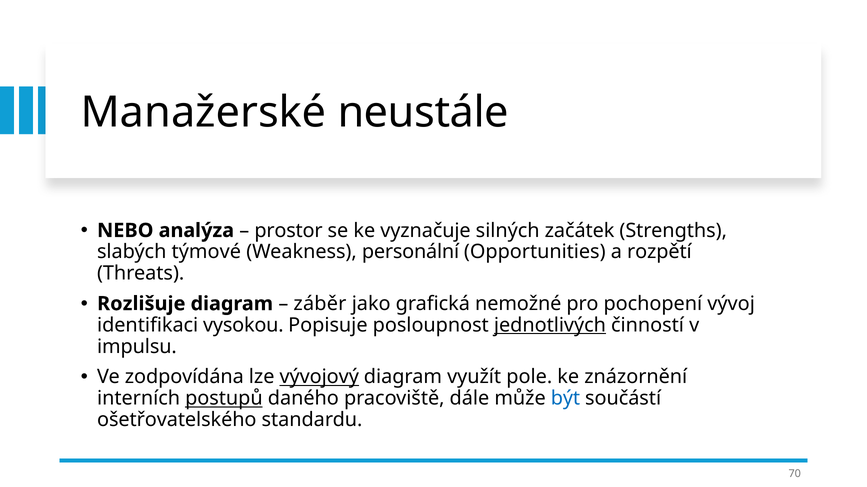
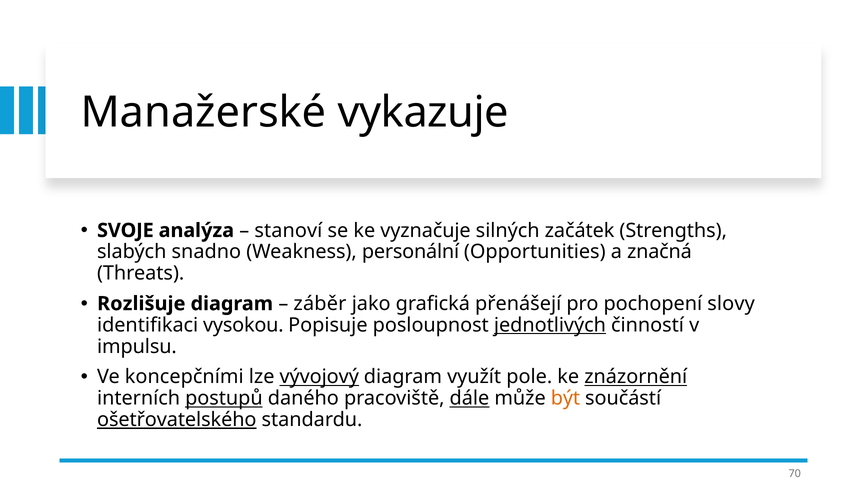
neustále: neustále -> vykazuje (423, 113)
NEBO: NEBO -> SVOJE (125, 231)
prostor: prostor -> stanoví (288, 231)
týmové: týmové -> snadno (206, 252)
rozpětí: rozpětí -> značná (659, 252)
nemožné: nemožné -> přenášejí (518, 304)
vývoj: vývoj -> slovy (731, 304)
zodpovídána: zodpovídána -> koncepčními (184, 377)
znázornění underline: none -> present (636, 377)
dále underline: none -> present (469, 399)
být colour: blue -> orange (565, 399)
ošetřovatelského underline: none -> present (177, 420)
